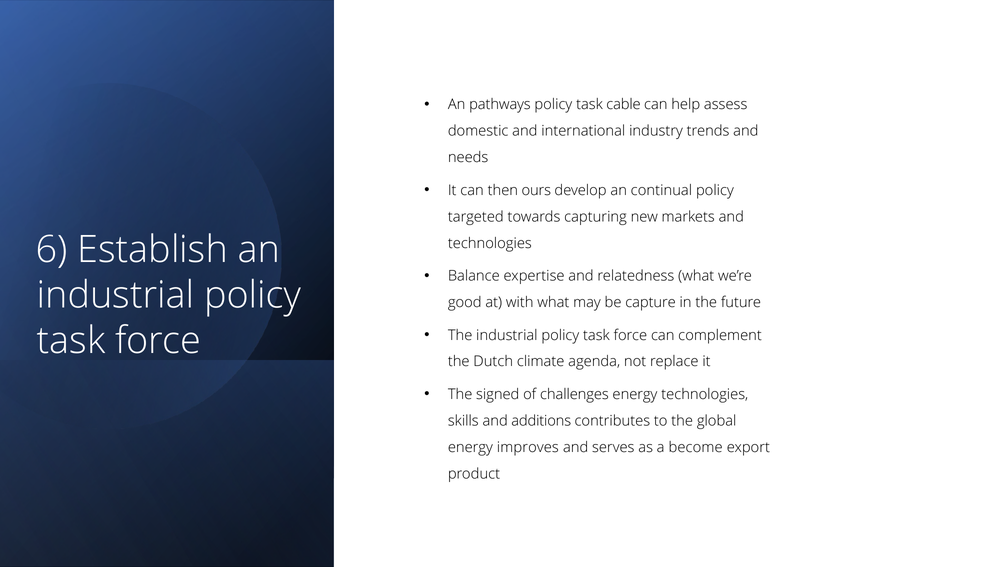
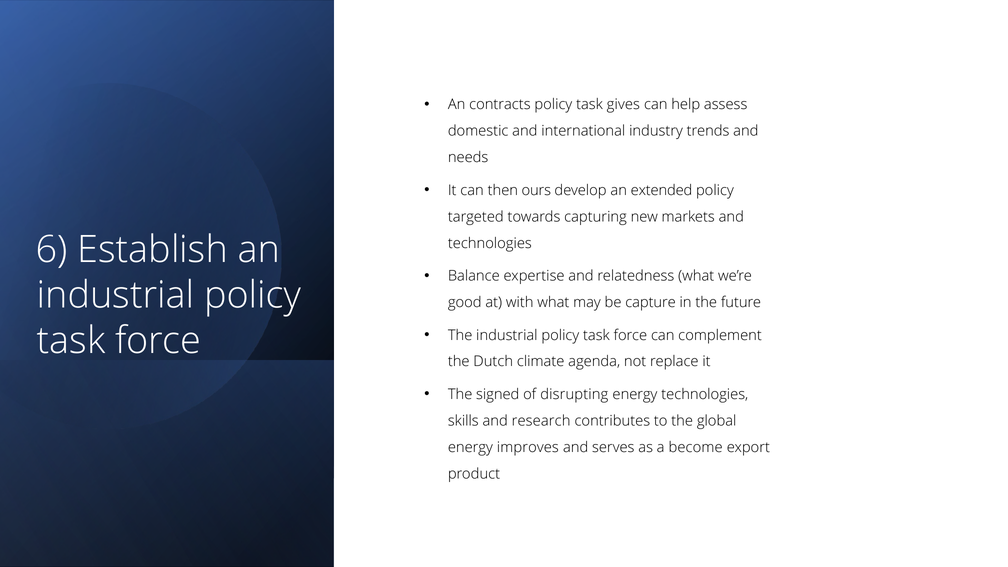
pathways: pathways -> contracts (500, 105)
cable: cable -> gives (623, 105)
continual: continual -> extended (662, 190)
challenges: challenges -> disrupting (574, 394)
additions: additions -> research (541, 421)
